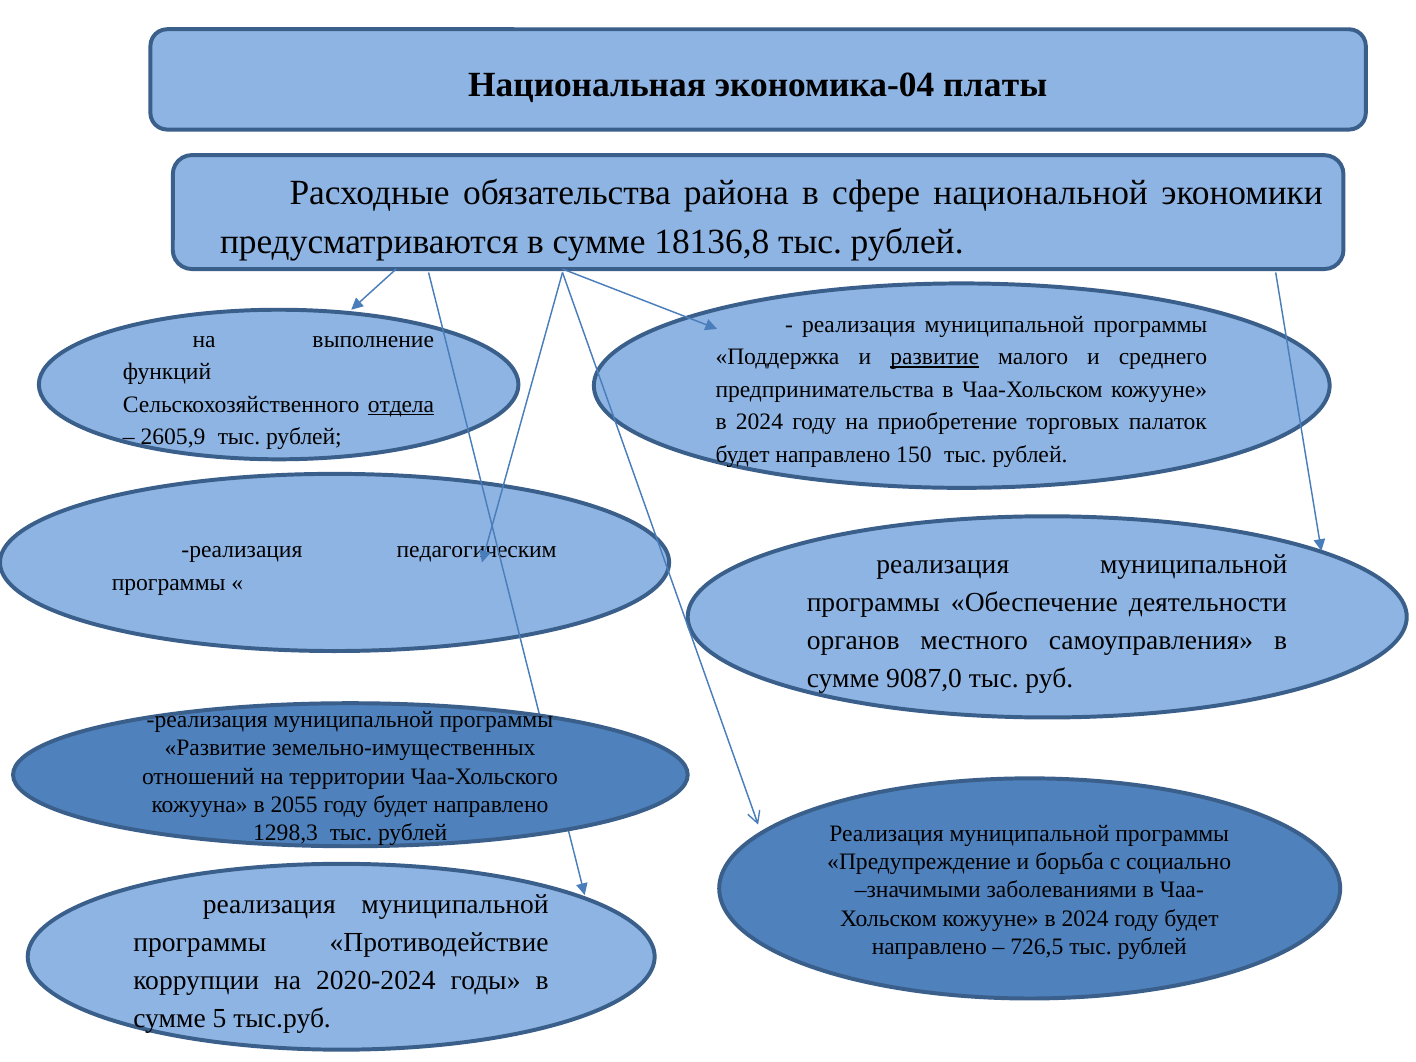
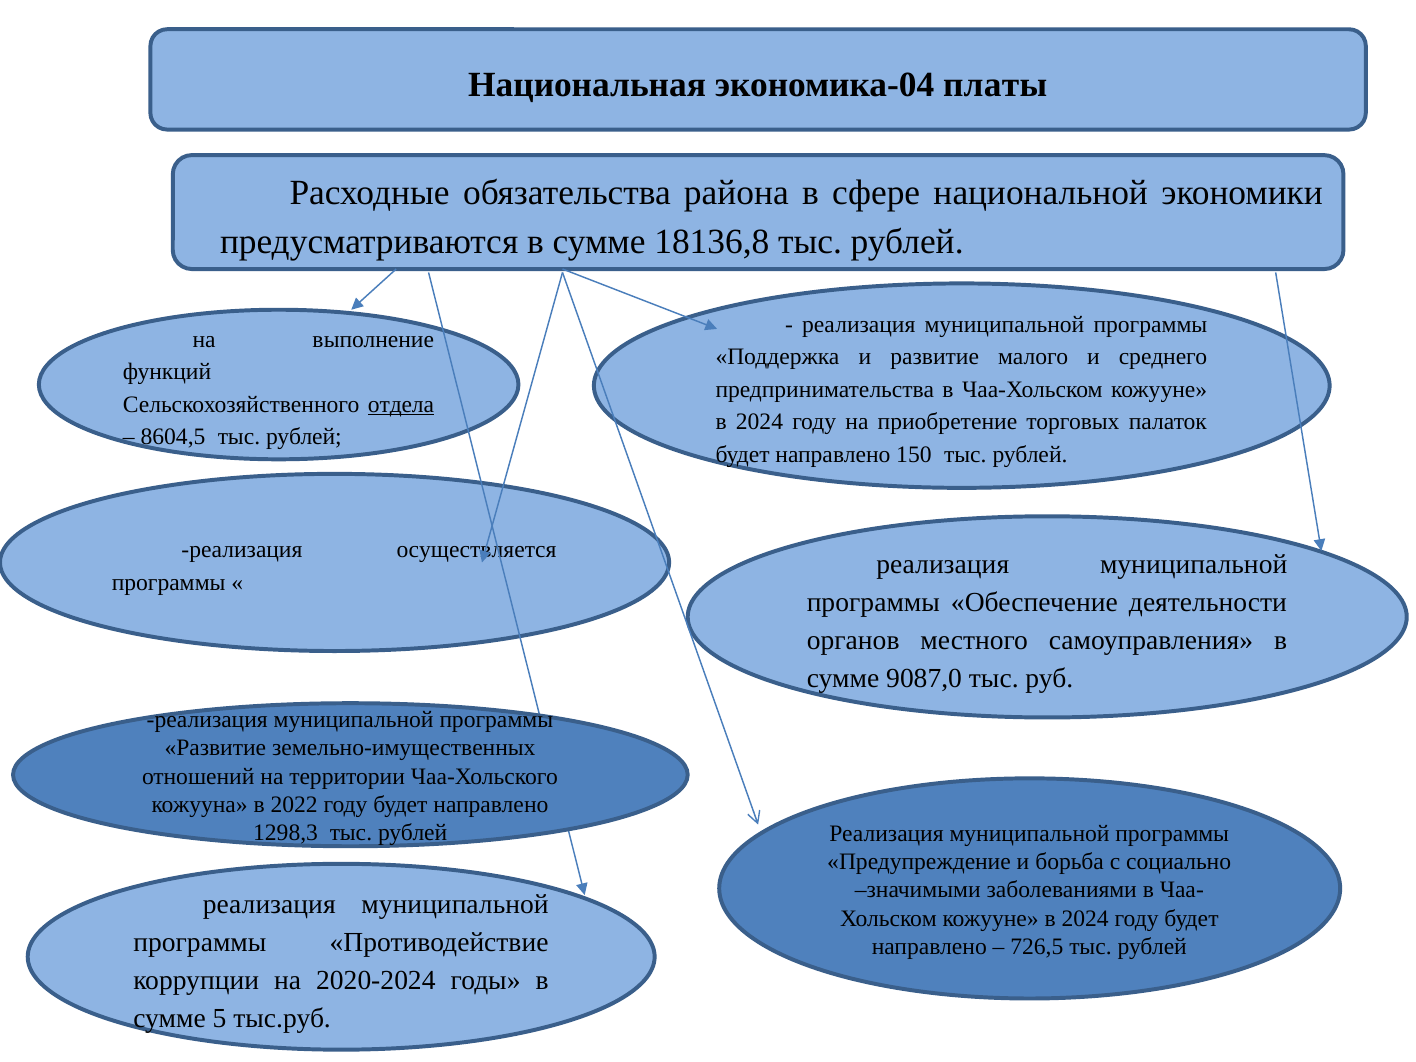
развитие underline: present -> none (935, 357)
2605,9: 2605,9 -> 8604,5 (173, 437)
педагогическим: педагогическим -> осуществляется (477, 550)
2055: 2055 -> 2022 (294, 805)
